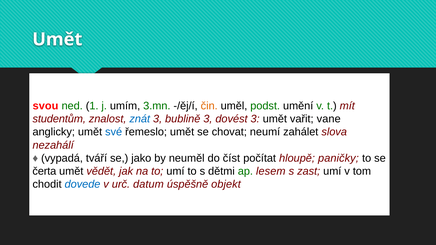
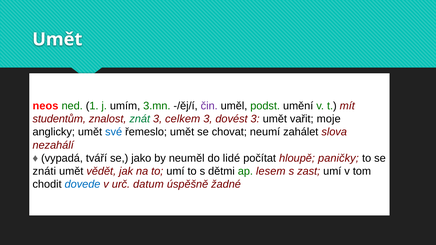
svou: svou -> neos (46, 106)
čin colour: orange -> purple (209, 106)
znát colour: blue -> green (140, 119)
bublině: bublině -> celkem (183, 119)
vane: vane -> moje (329, 119)
číst: číst -> lidé (231, 158)
čerta: čerta -> znáti (44, 171)
objekt: objekt -> žadné (226, 185)
